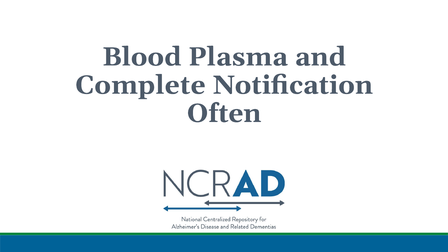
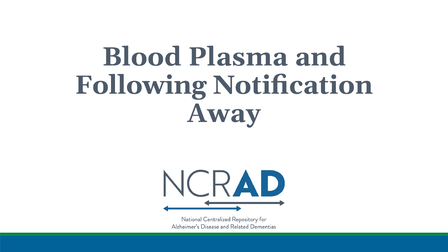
Complete: Complete -> Following (141, 85)
Often: Often -> Away (224, 113)
